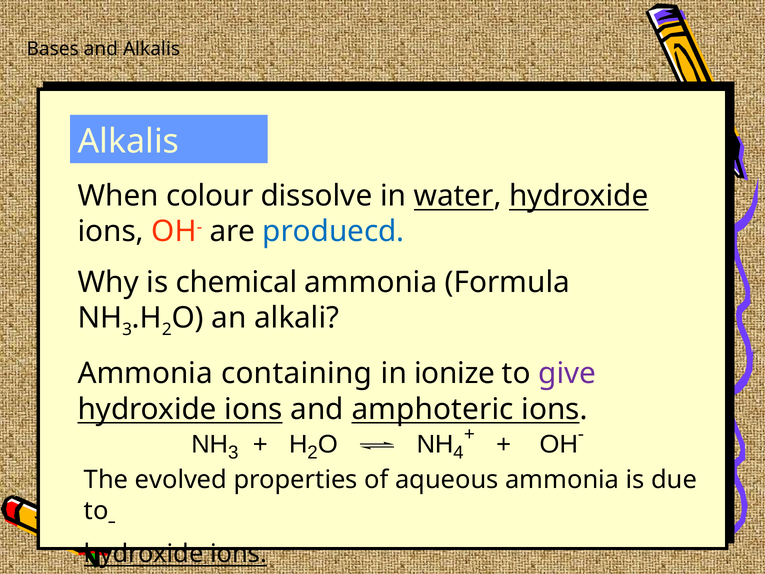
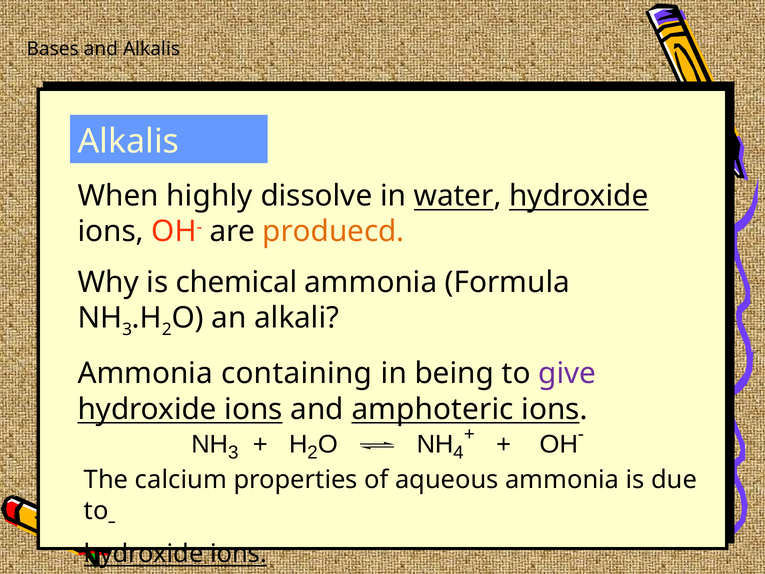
colour: colour -> highly (210, 196)
produecd colour: blue -> orange (333, 232)
ionize: ionize -> being (454, 373)
evolved: evolved -> calcium (181, 480)
